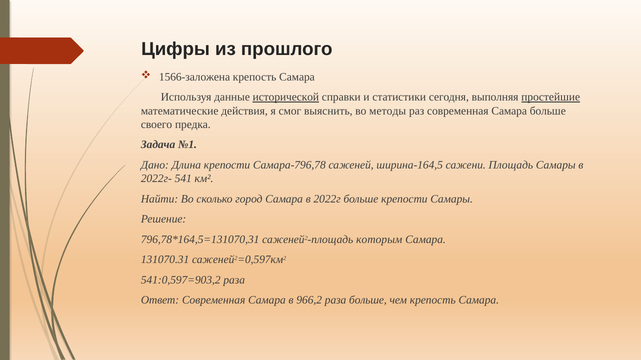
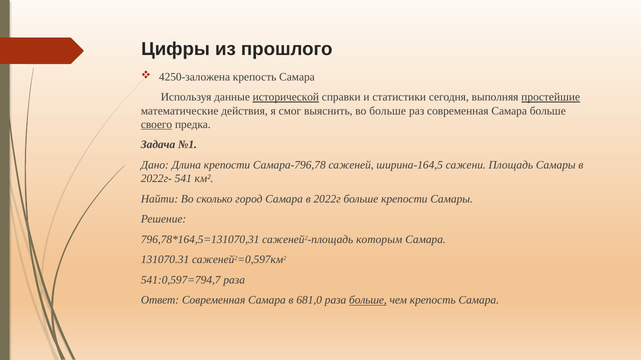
1566-заложена: 1566-заложена -> 4250-заложена (195, 77)
во методы: методы -> больше (388, 111)
своего underline: none -> present (157, 125)
541:0,597=903,2: 541:0,597=903,2 -> 541:0,597=794,7 (181, 280)
966,2: 966,2 -> 681,0 (309, 301)
больше underline: none -> present (368, 301)
